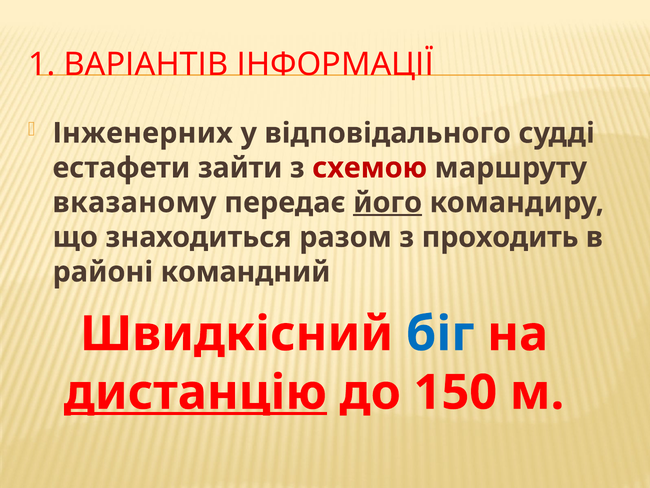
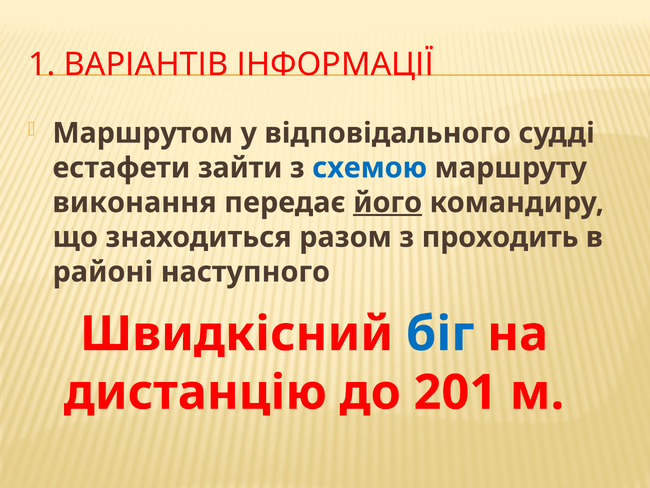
Інженерних: Інженерних -> Маршрутом (143, 133)
схемою colour: red -> blue (370, 168)
вказаному: вказаному -> виконання (135, 202)
командний: командний -> наступного (245, 272)
дистанцію underline: present -> none (195, 392)
150: 150 -> 201 (455, 392)
